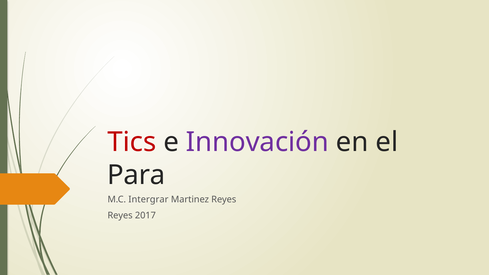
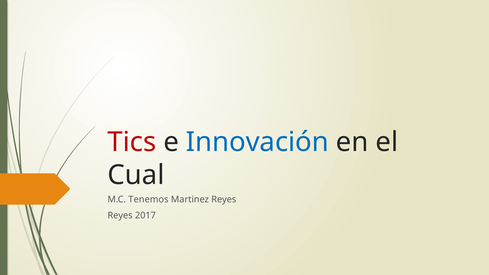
Innovación colour: purple -> blue (257, 142)
Para: Para -> Cual (136, 175)
Intergrar: Intergrar -> Tenemos (148, 200)
